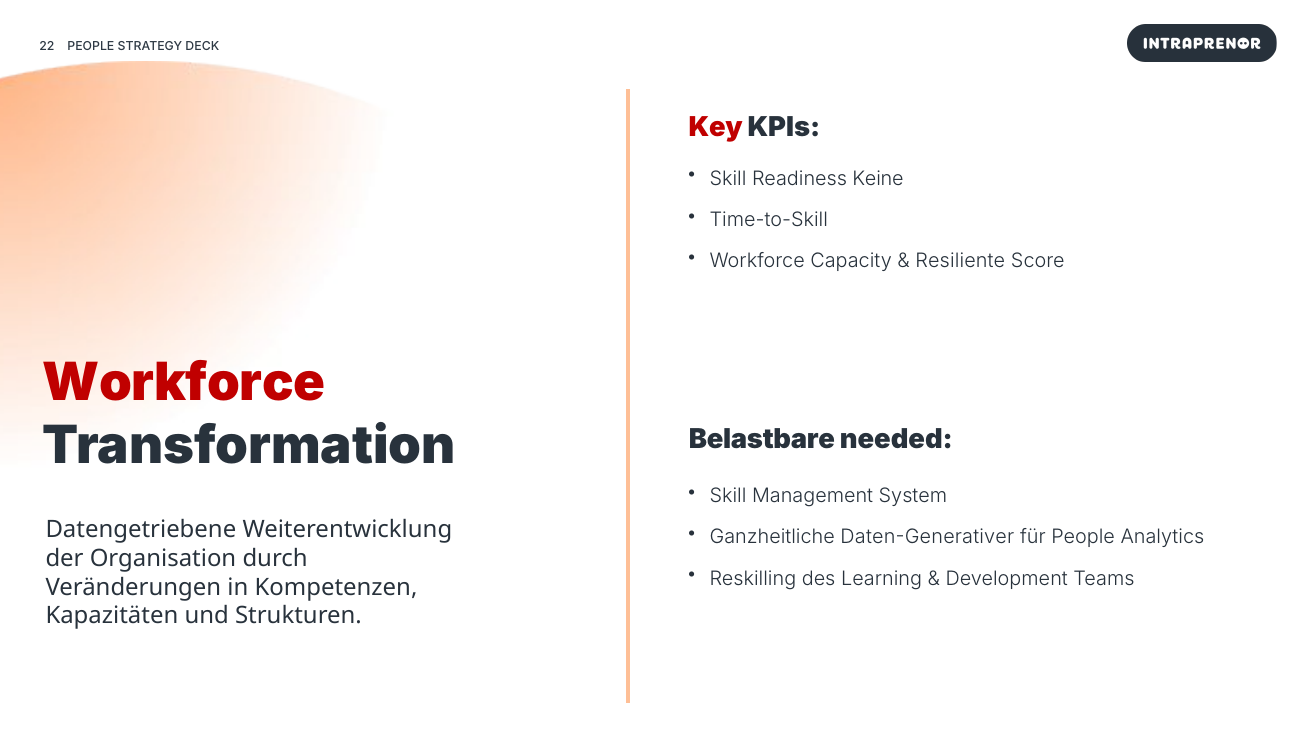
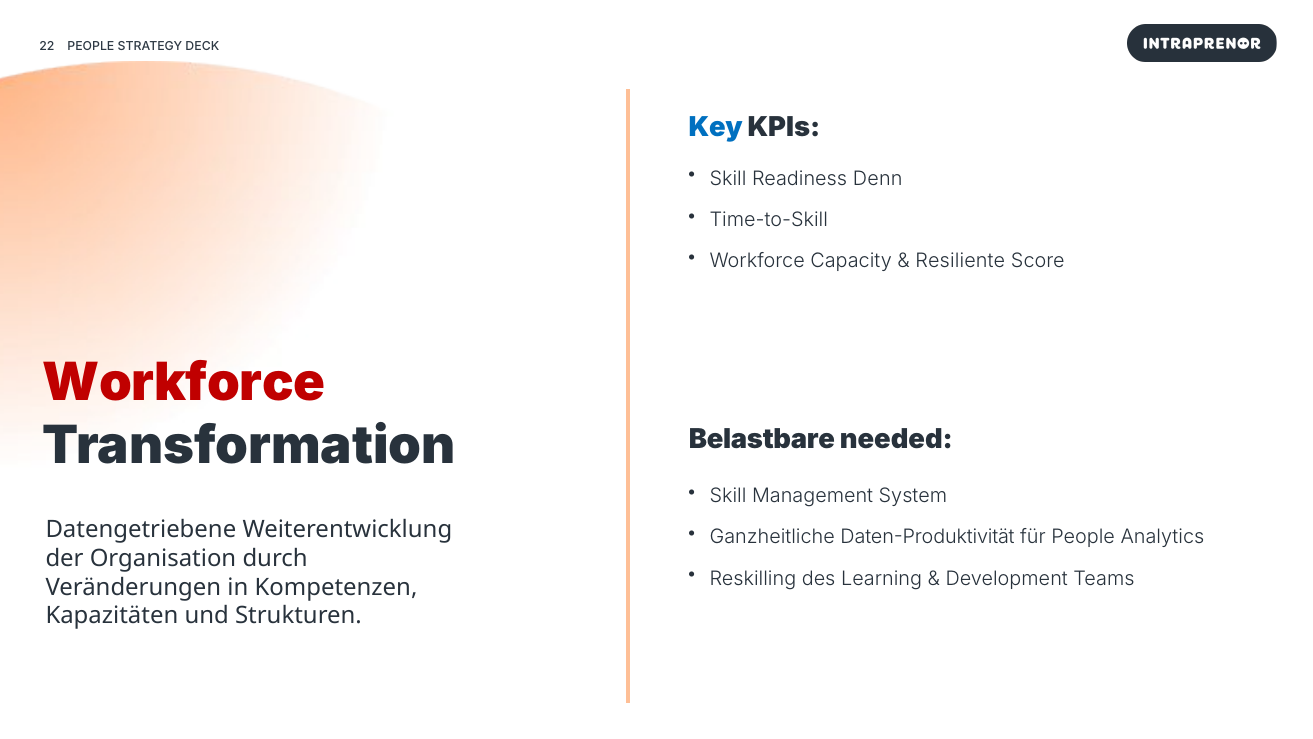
Key colour: red -> blue (716, 127)
Keine: Keine -> Denn (878, 179)
Daten-Generativer: Daten-Generativer -> Daten-Produktivität (928, 537)
